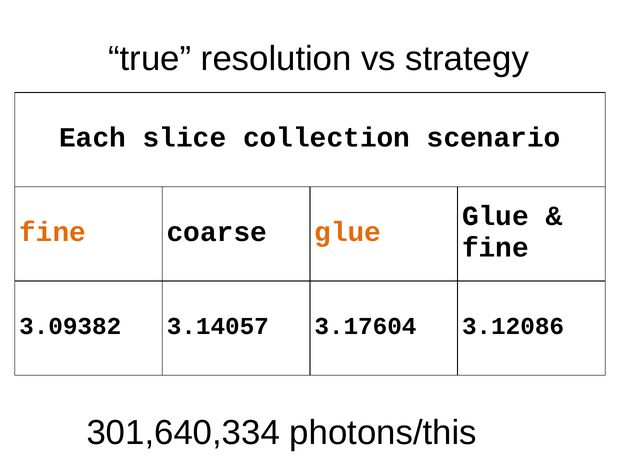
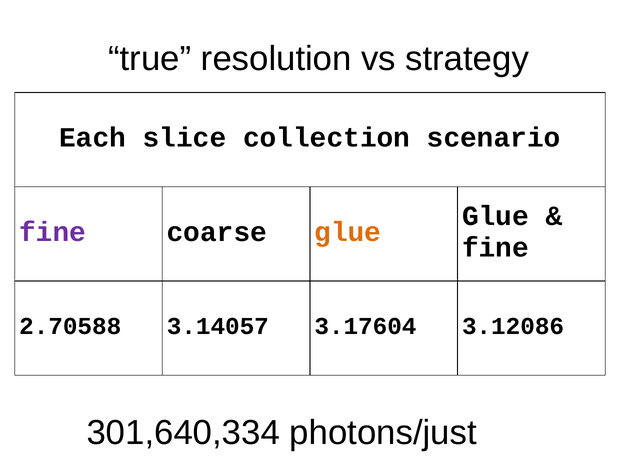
fine colour: orange -> purple (53, 232)
3.09382: 3.09382 -> 2.70588 (70, 327)
photons/this: photons/this -> photons/just (383, 433)
